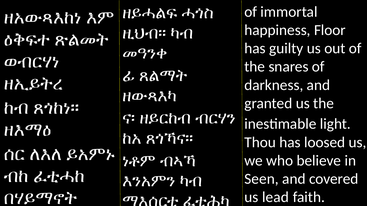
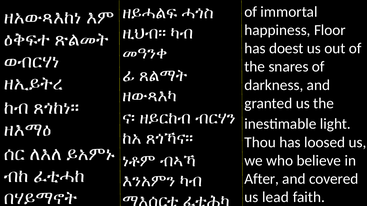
guilty: guilty -> doest (286, 49)
Seen: Seen -> After (262, 179)
